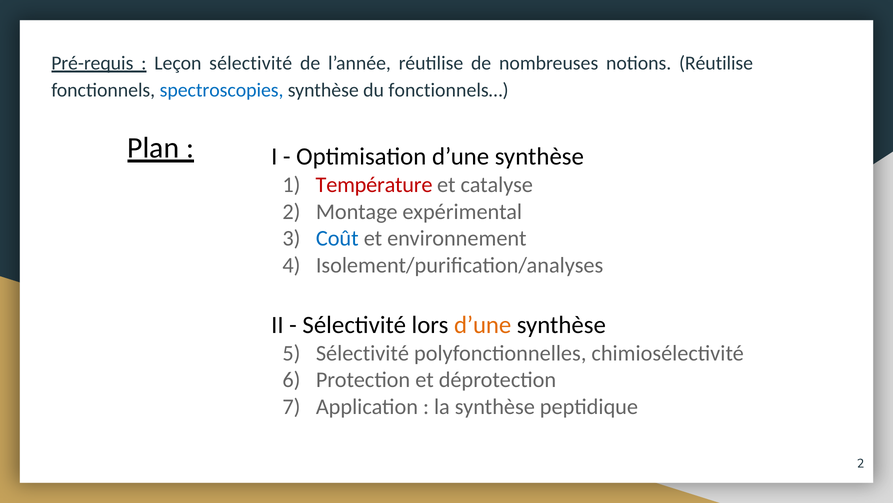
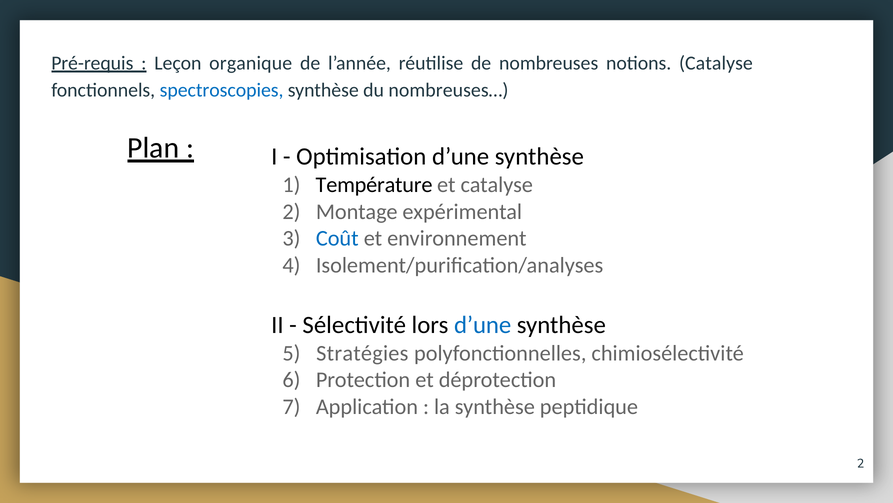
Leçon sélectivité: sélectivité -> organique (251, 63)
notions Réutilise: Réutilise -> Catalyse (716, 63)
fonctionnels…: fonctionnels… -> nombreuses… (448, 90)
Température colour: red -> black (374, 185)
d’une colour: orange -> blue (483, 325)
Sélectivité: Sélectivité -> Stratégies (362, 353)
